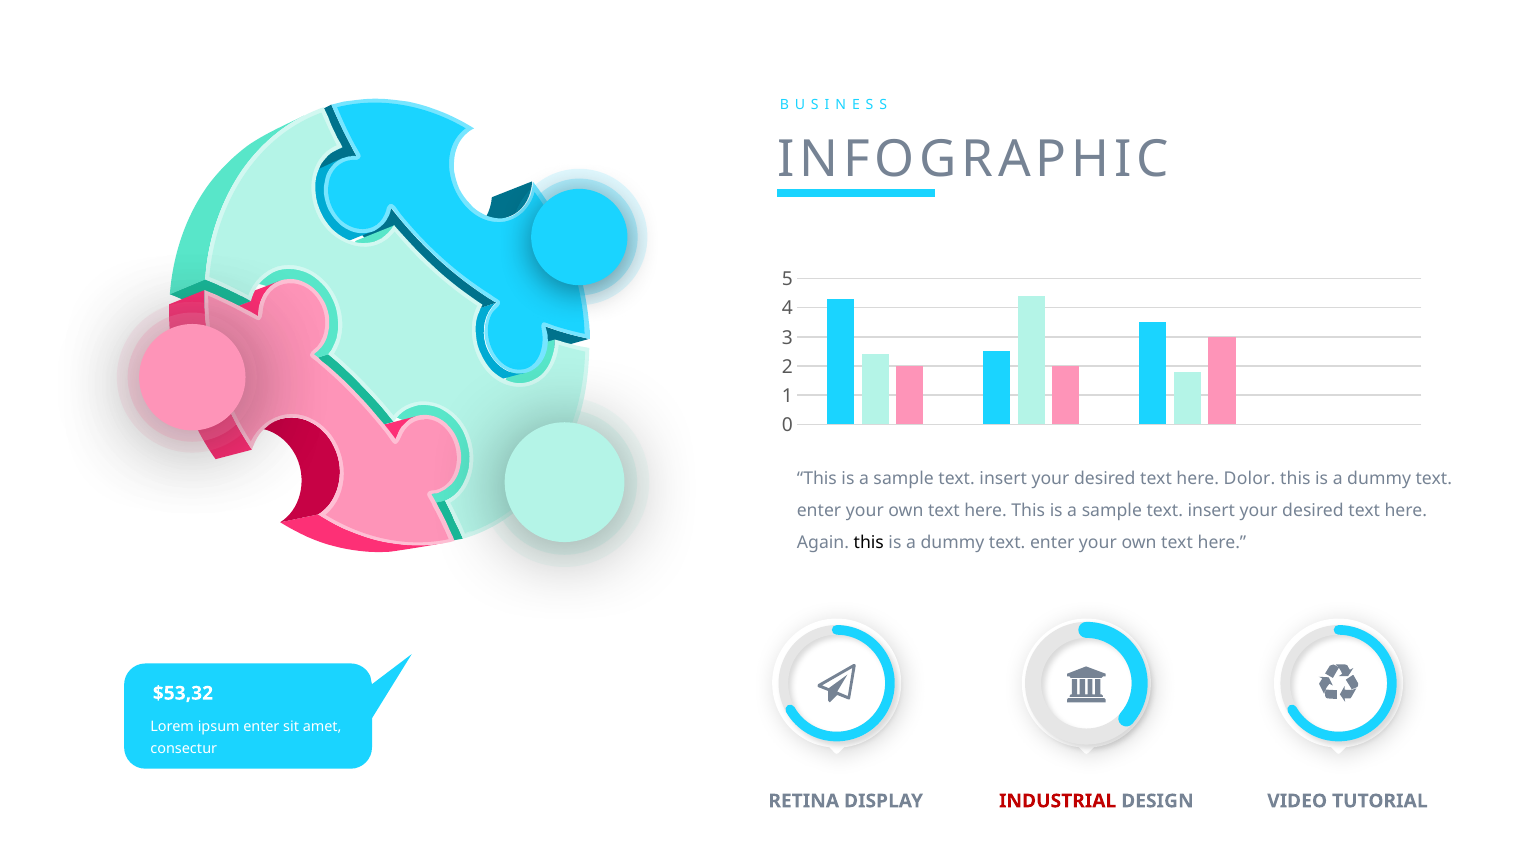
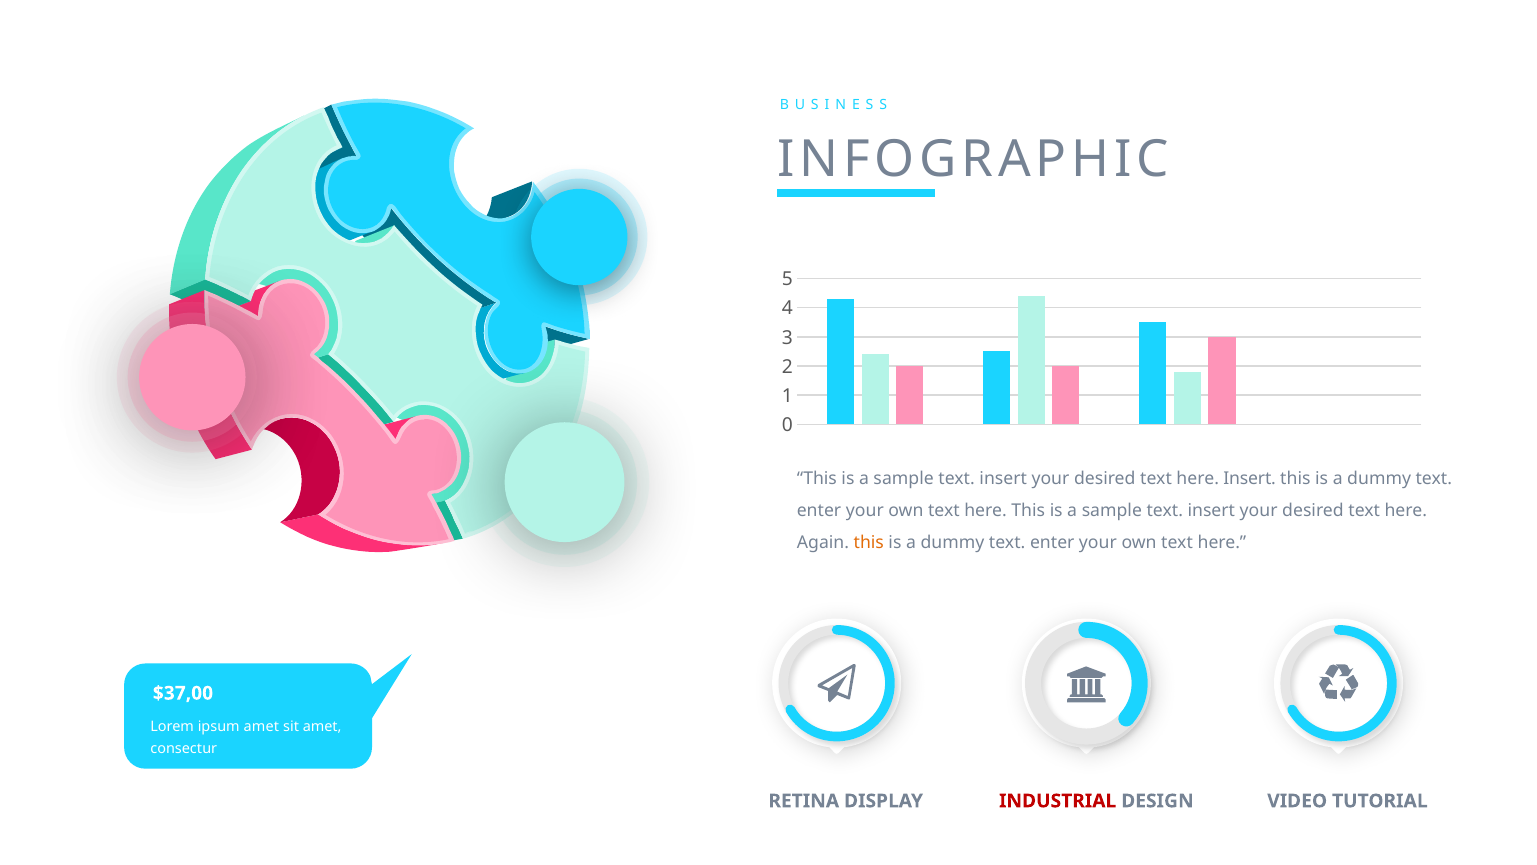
here Dolor: Dolor -> Insert (1250, 479)
this colour: black -> orange (869, 542)
$53,32: $53,32 -> $37,00 (183, 693)
ipsum enter: enter -> amet (261, 726)
